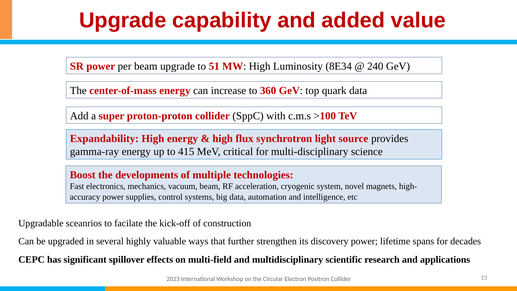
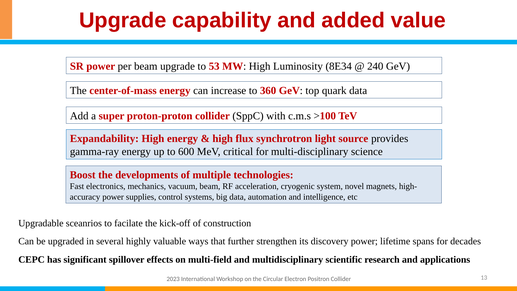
51: 51 -> 53 (214, 66)
415: 415 -> 600 (186, 151)
